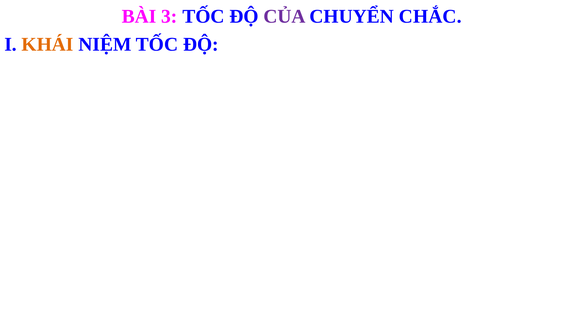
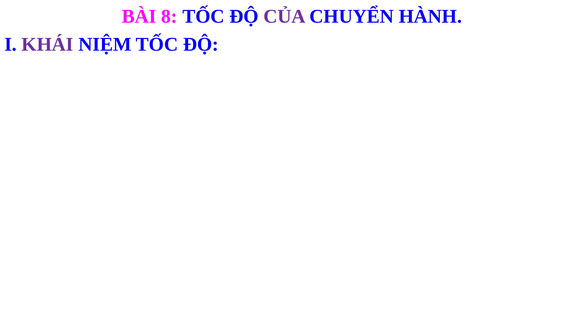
3: 3 -> 8 (169, 17)
CHẮC: CHẮC -> HÀNH (430, 17)
KHÁI colour: orange -> purple (48, 45)
